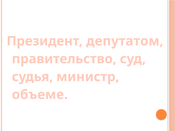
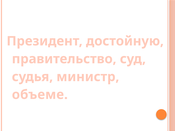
депутатом: депутатом -> достойную (125, 41)
